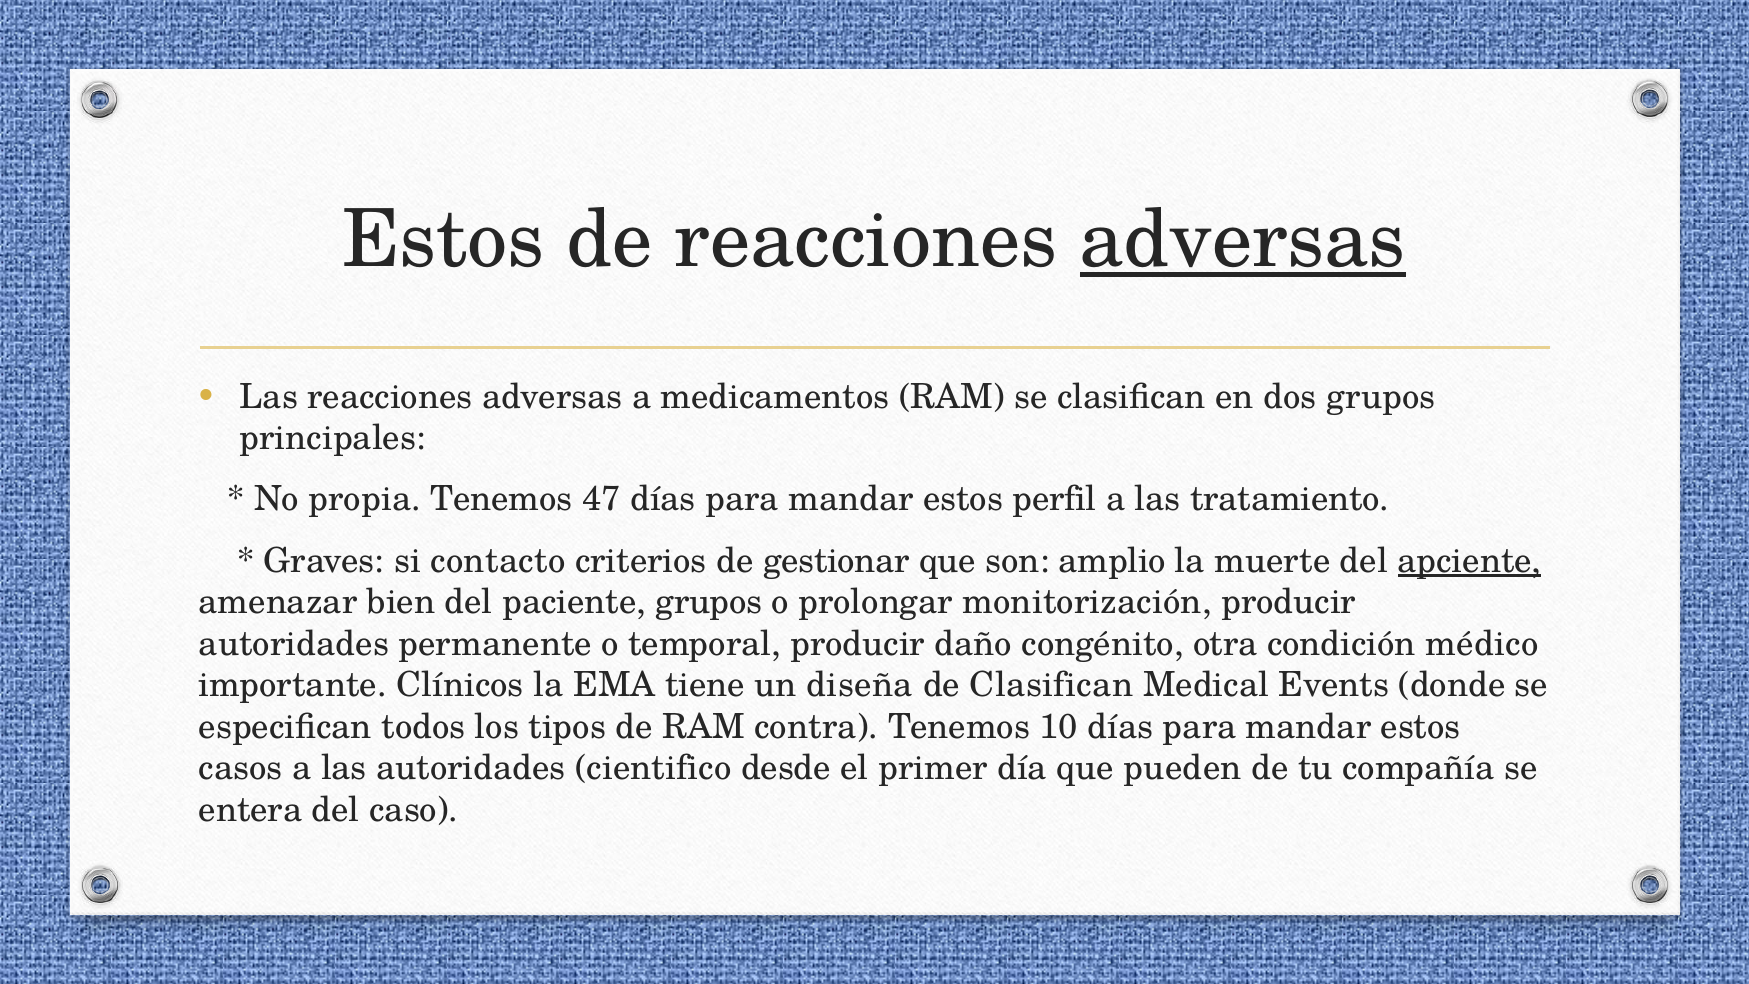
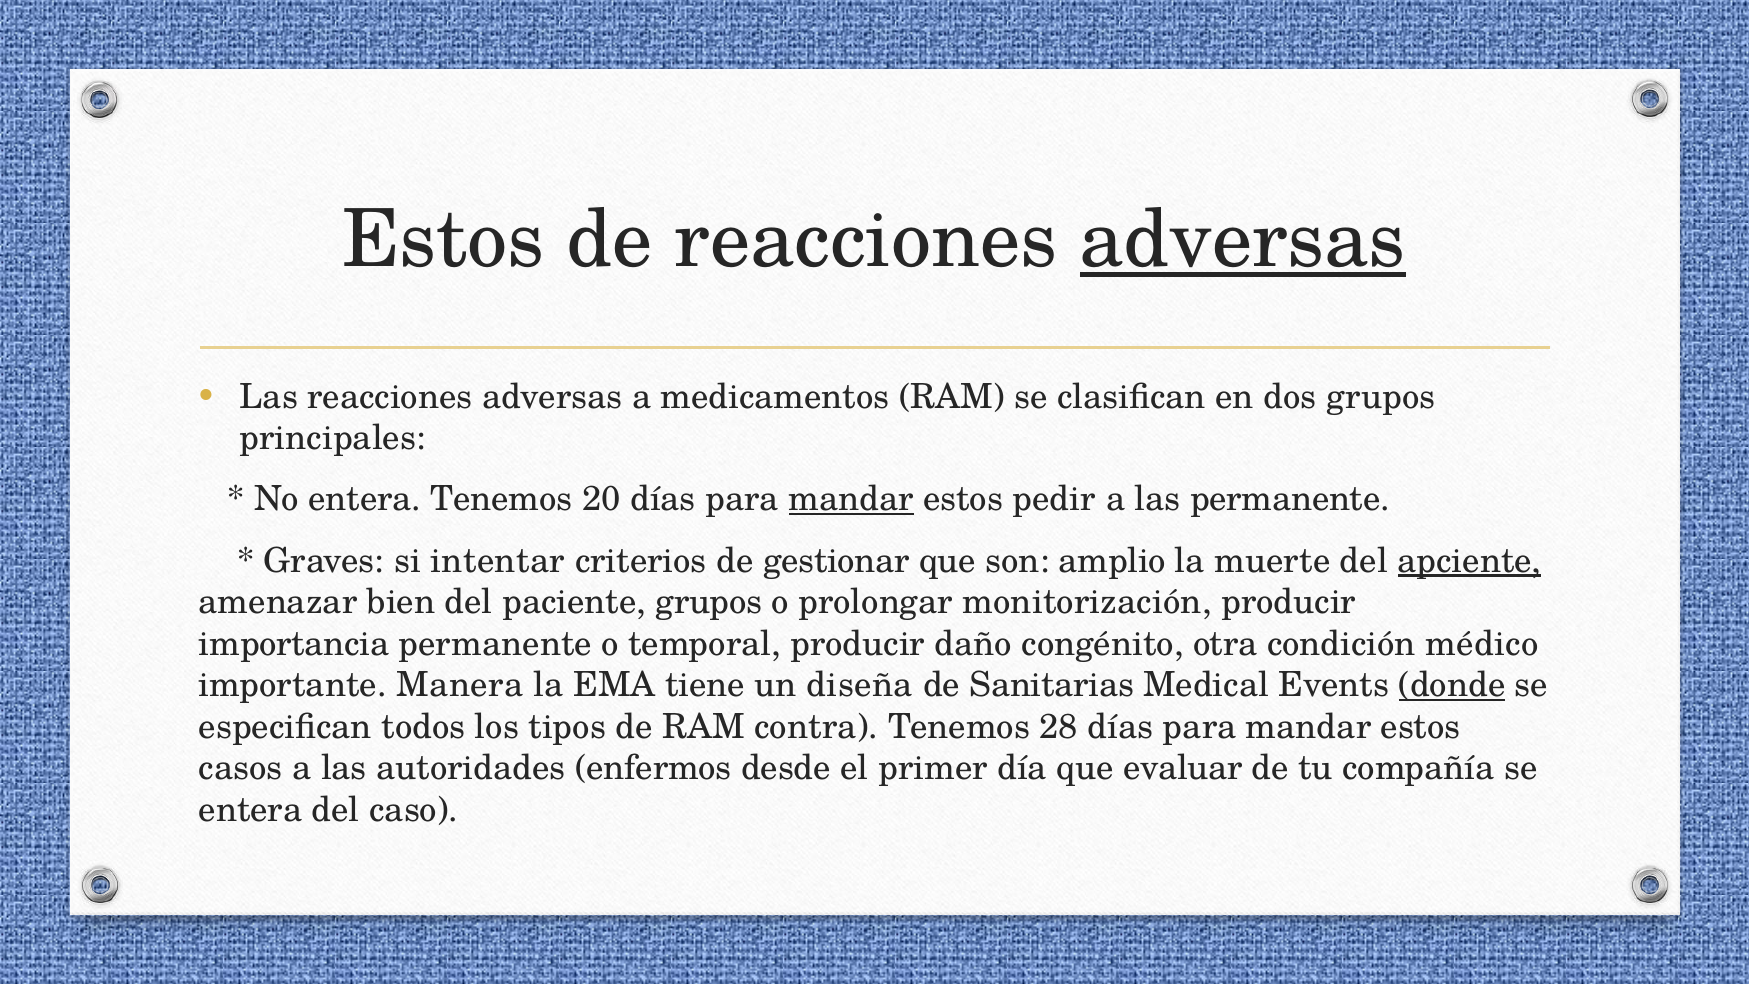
No propia: propia -> entera (365, 499)
47: 47 -> 20 (601, 499)
mandar underline: none -> present (851, 499)
perfil: perfil -> pedir (1054, 499)
las tratamiento: tratamiento -> permanente (1290, 499)
contacto: contacto -> intentar (498, 560)
autoridades: autoridades -> importancia (294, 644)
Clínicos: Clínicos -> Manera (460, 685)
de Clasifican: Clasifican -> Sanitarias (1052, 685)
donde underline: none -> present (1452, 685)
10: 10 -> 28 (1059, 727)
cientifico: cientifico -> enfermos (654, 768)
pueden: pueden -> evaluar (1183, 768)
